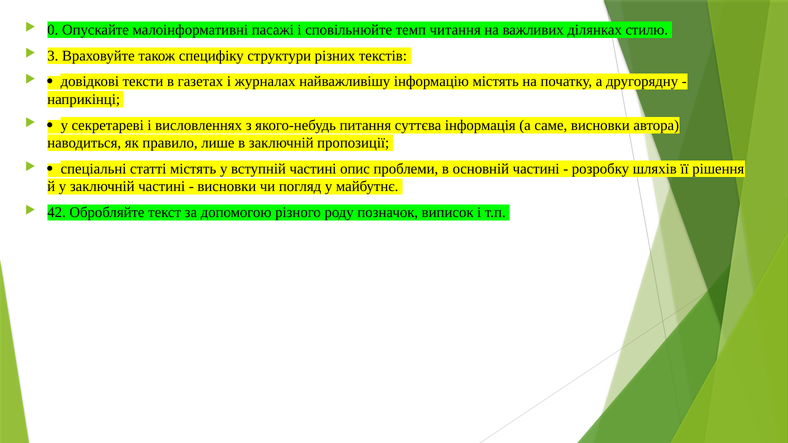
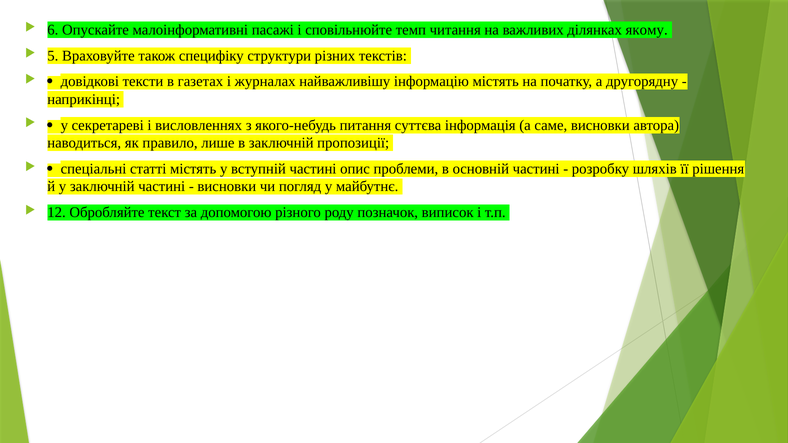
0: 0 -> 6 (53, 30)
стилю: стилю -> якому (647, 30)
3: 3 -> 5 (53, 56)
42: 42 -> 12 (57, 213)
